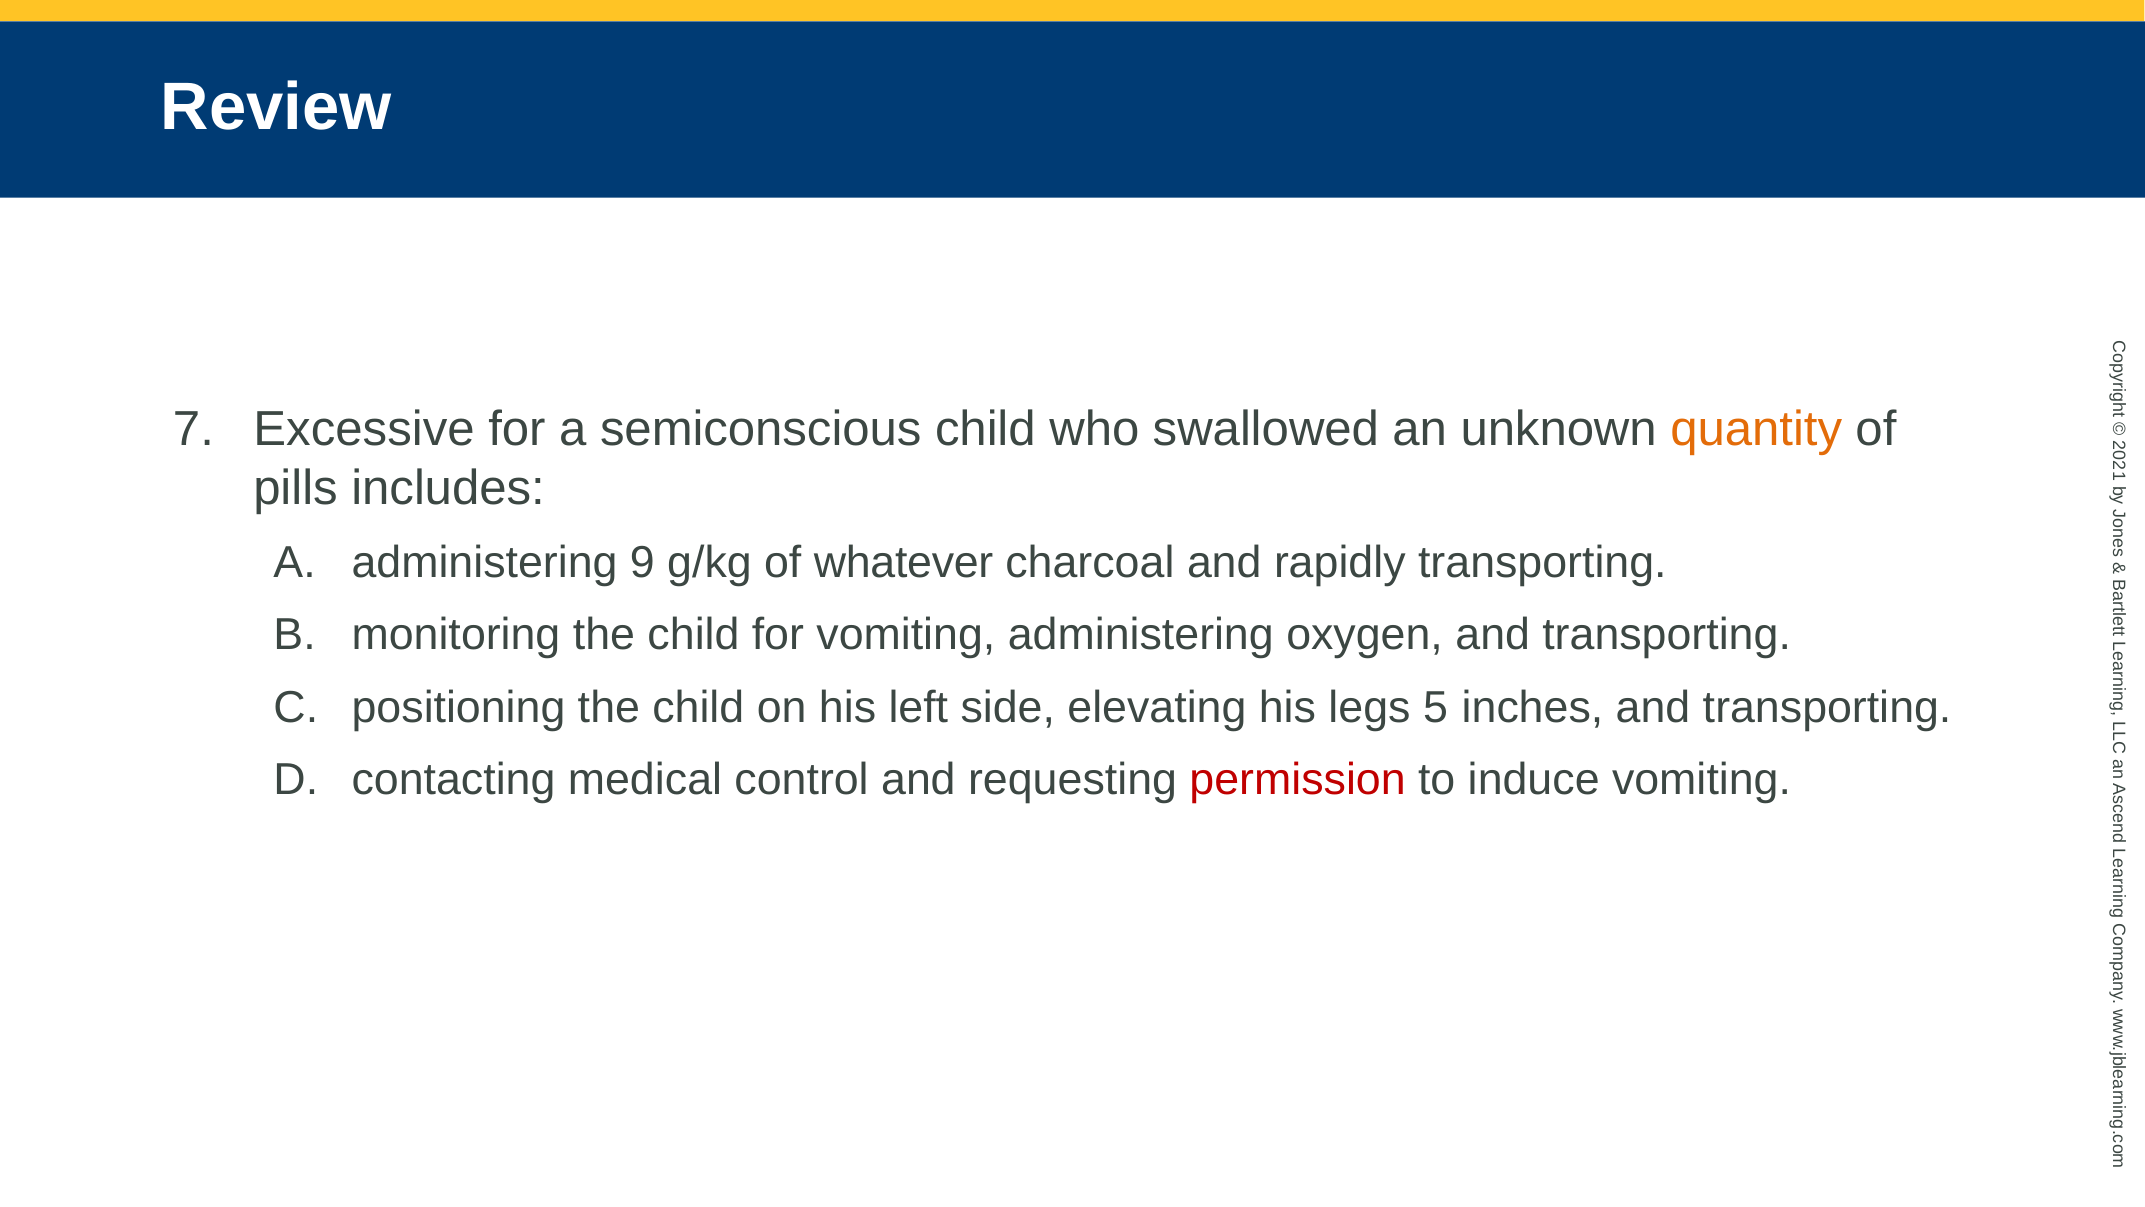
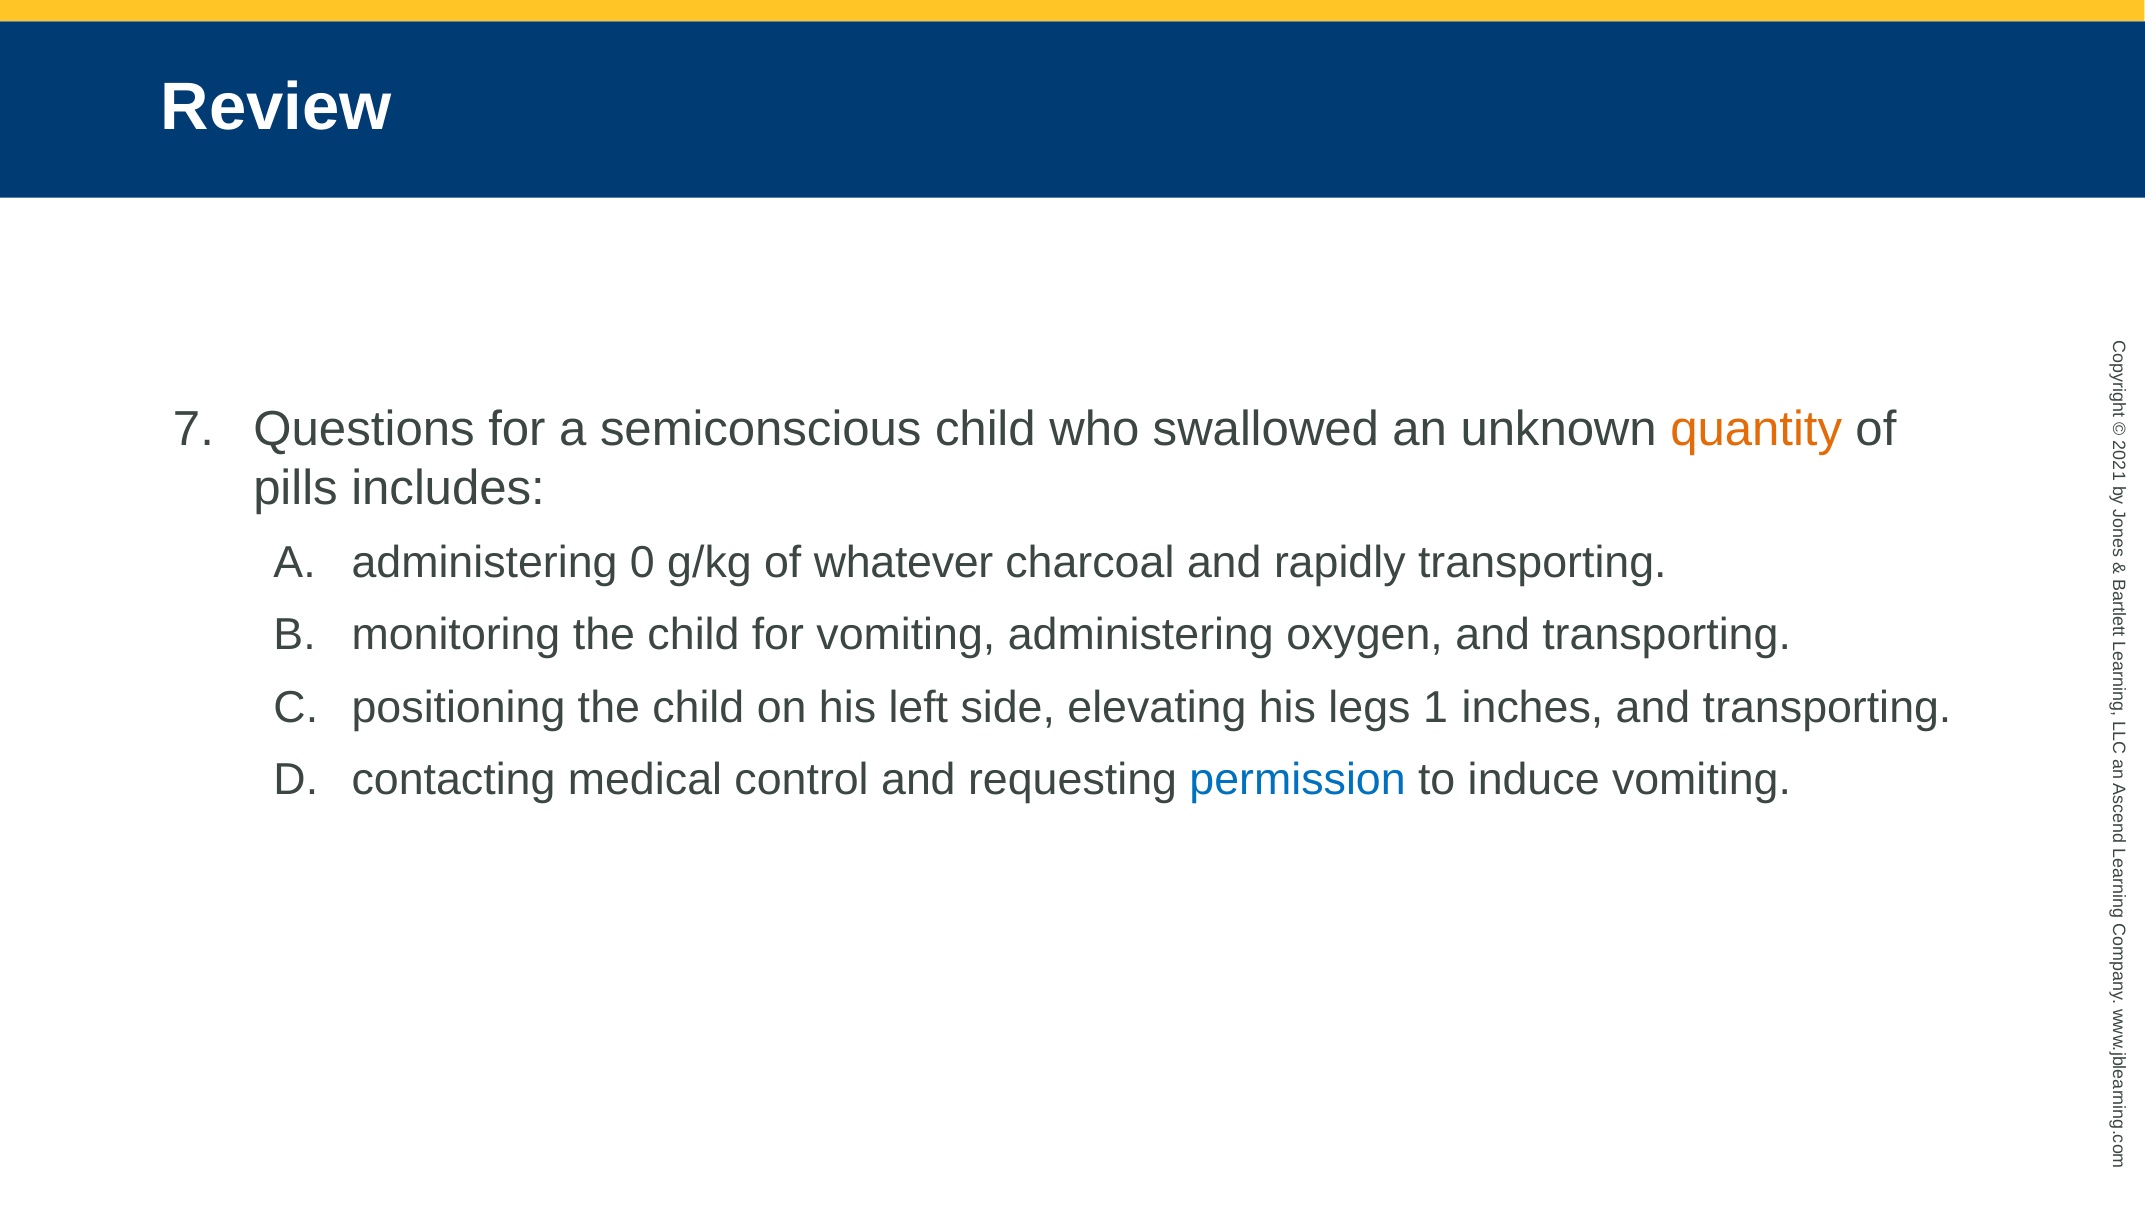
Excessive: Excessive -> Questions (364, 429)
administering 9: 9 -> 0 (642, 562)
legs 5: 5 -> 1 (1435, 707)
permission colour: red -> blue (1298, 780)
